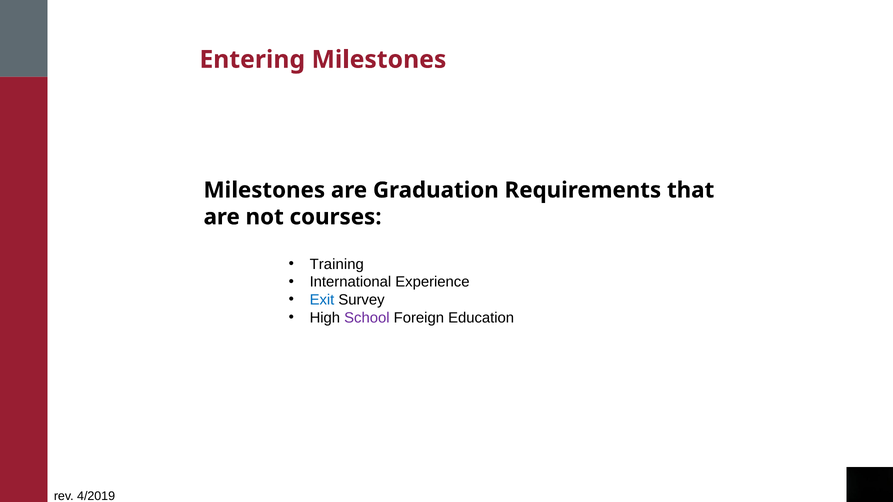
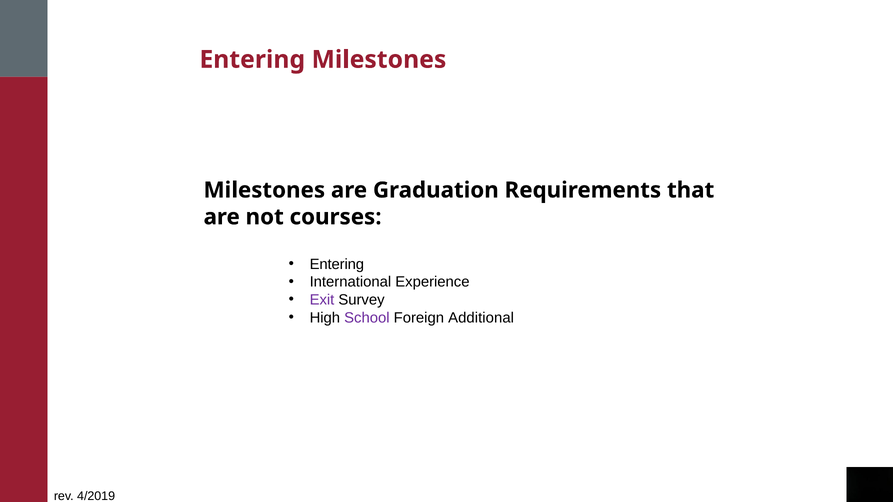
Training: Training -> Entering (337, 264)
Exit colour: blue -> purple (322, 300)
Education: Education -> Additional (481, 318)
